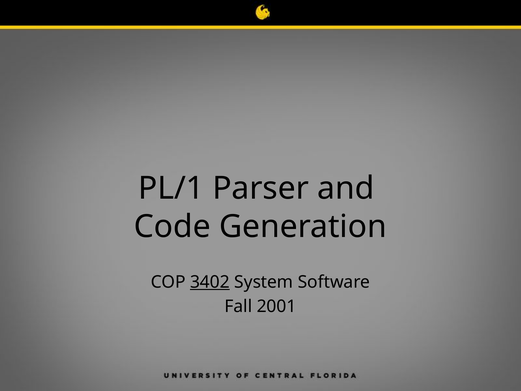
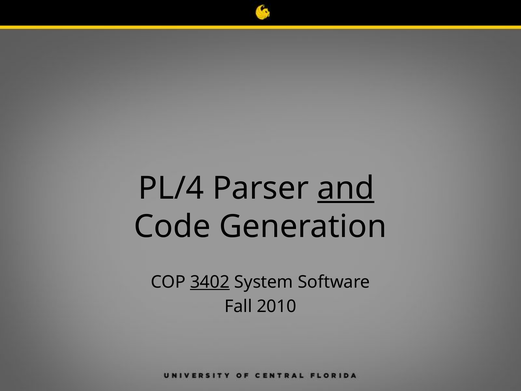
PL/1: PL/1 -> PL/4 (171, 188)
and underline: none -> present (346, 188)
2001: 2001 -> 2010 (277, 306)
